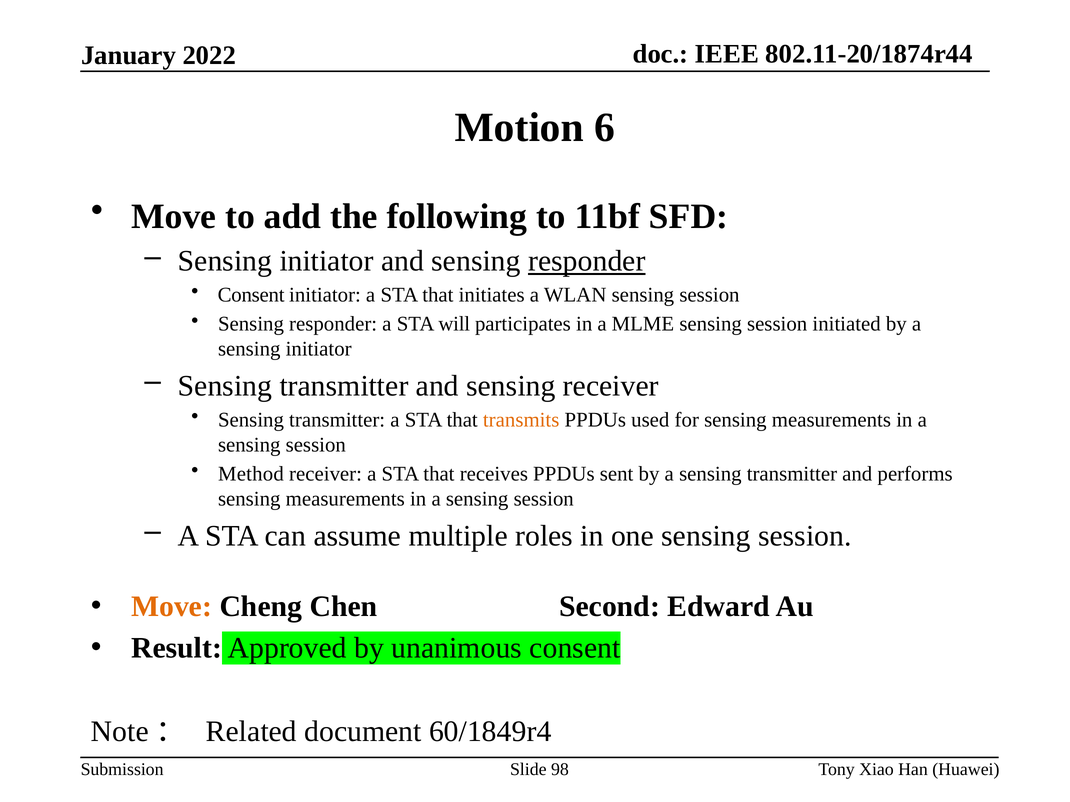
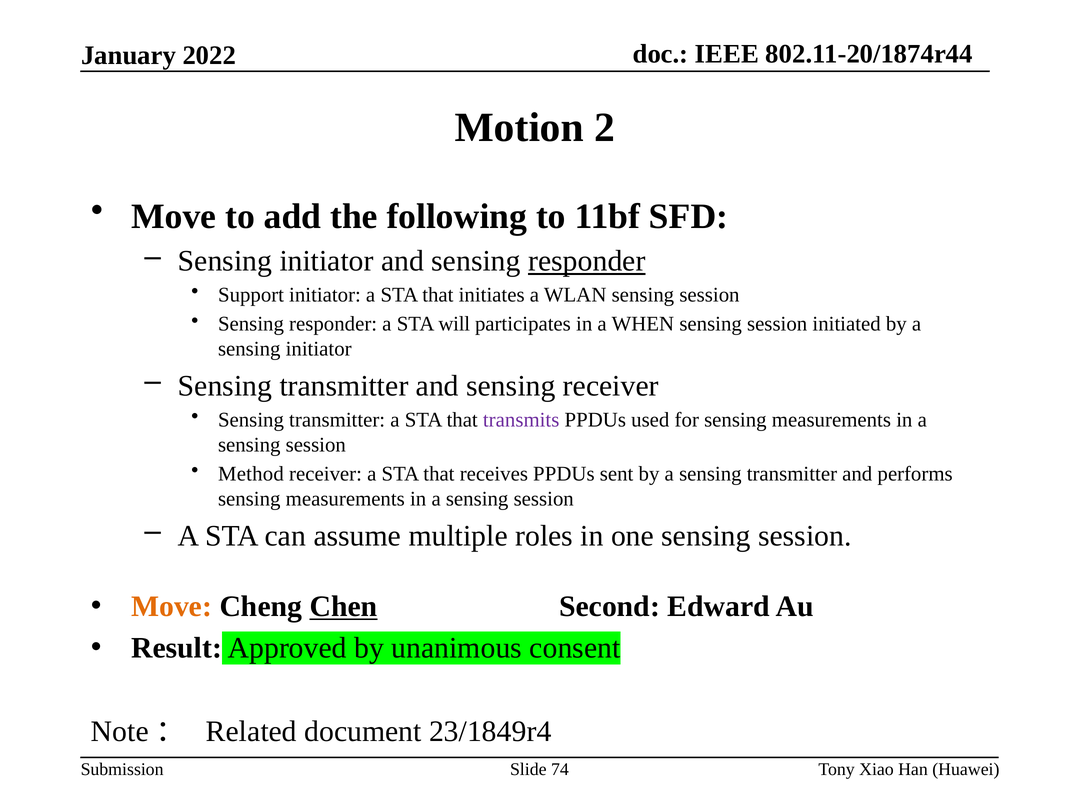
6: 6 -> 2 (605, 128)
Consent: Consent -> Support (251, 295)
MLME: MLME -> WHEN (643, 324)
transmits colour: orange -> purple (521, 420)
Chen underline: none -> present (343, 607)
60/1849r4: 60/1849r4 -> 23/1849r4 (490, 732)
98: 98 -> 74 (560, 770)
